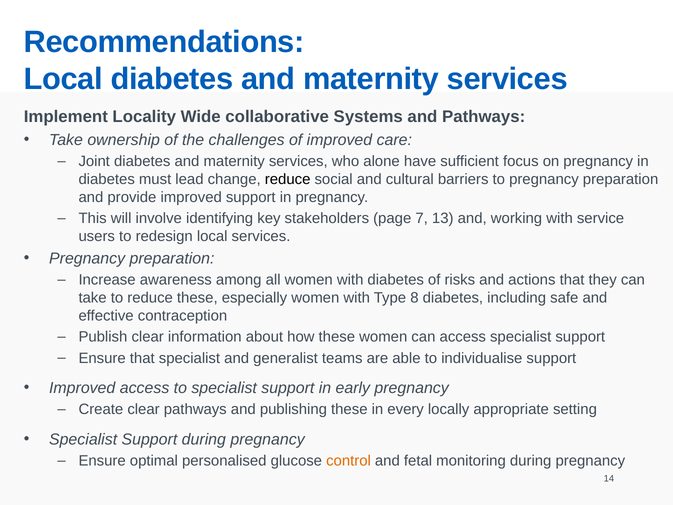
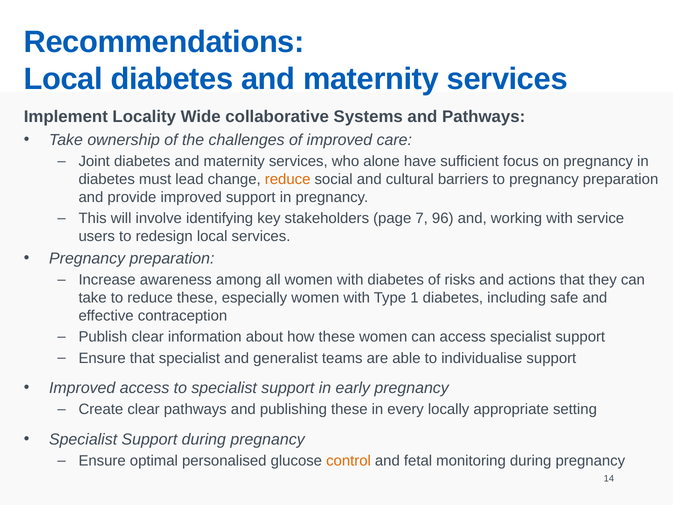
reduce colour: black -> orange (288, 179)
13: 13 -> 96 (443, 218)
8: 8 -> 1 (414, 298)
